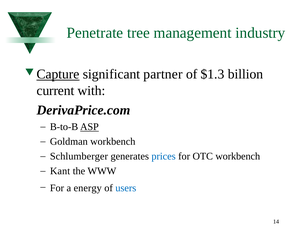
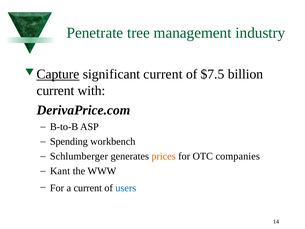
significant partner: partner -> current (163, 74)
$1.3: $1.3 -> $7.5 (213, 74)
ASP underline: present -> none (89, 127)
Goldman: Goldman -> Spending (69, 141)
prices colour: blue -> orange (164, 156)
OTC workbench: workbench -> companies (238, 156)
a energy: energy -> current (88, 188)
